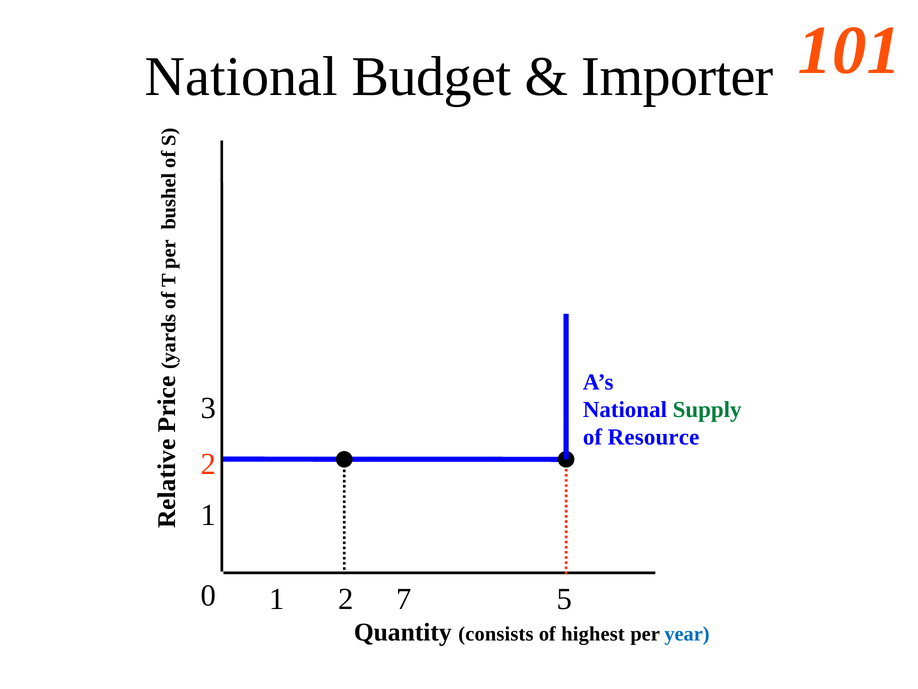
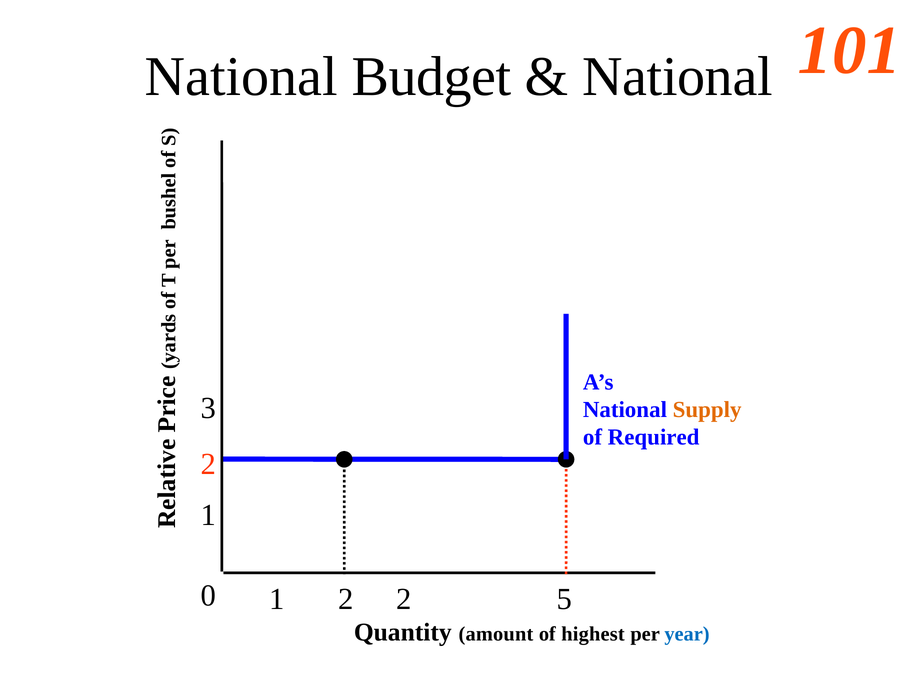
Importer: Importer -> National (677, 77)
Supply colour: green -> orange (707, 409)
Resource: Resource -> Required (654, 437)
2 7: 7 -> 2 (404, 599)
consists: consists -> amount (496, 633)
